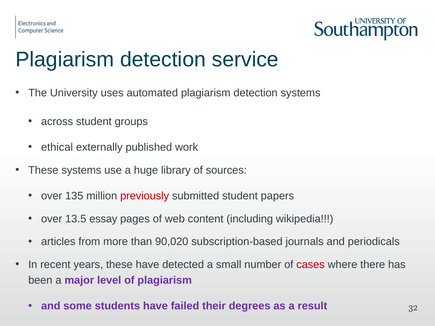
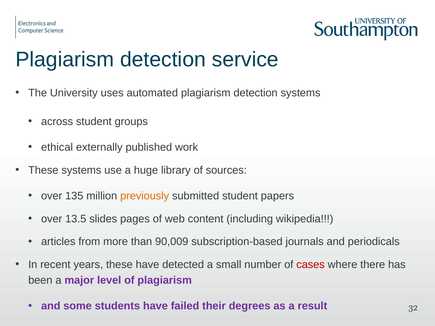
previously colour: red -> orange (145, 196)
essay: essay -> slides (103, 219)
90,020: 90,020 -> 90,009 (172, 242)
